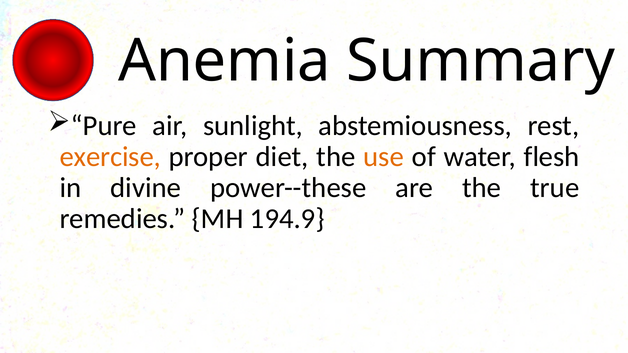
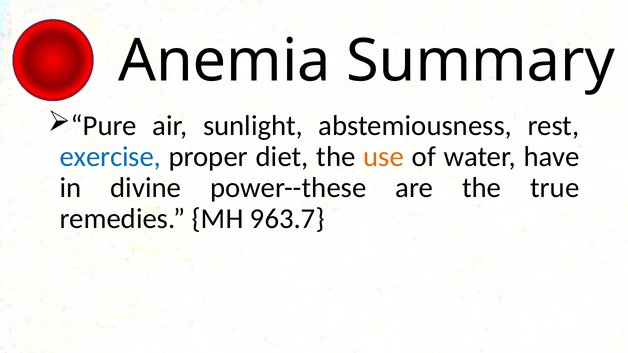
exercise colour: orange -> blue (110, 157)
flesh: flesh -> have (552, 157)
194.9: 194.9 -> 963.7 (287, 219)
